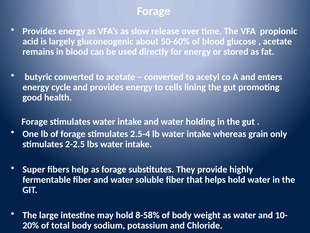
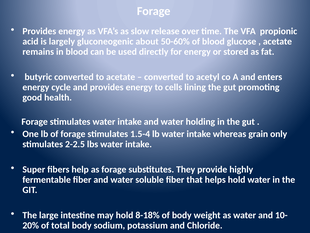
2.5-4: 2.5-4 -> 1.5-4 (140, 134)
8-58%: 8-58% -> 8-18% (148, 215)
